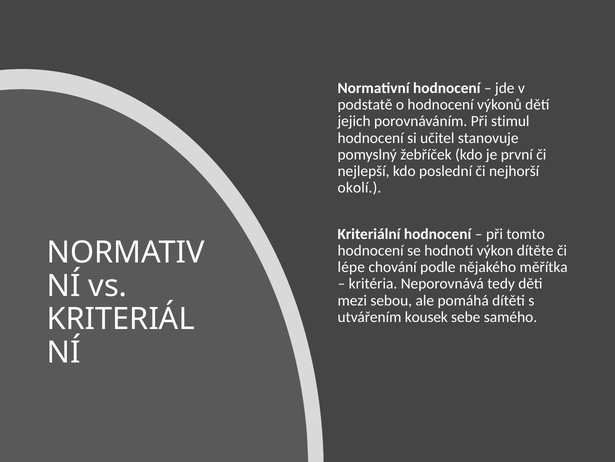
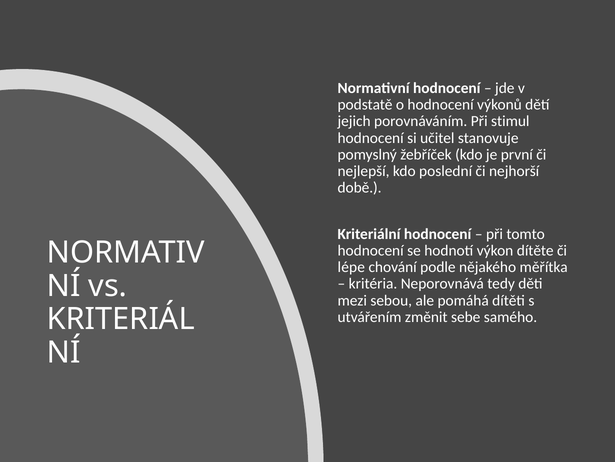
okolí: okolí -> době (360, 188)
kousek: kousek -> změnit (426, 317)
